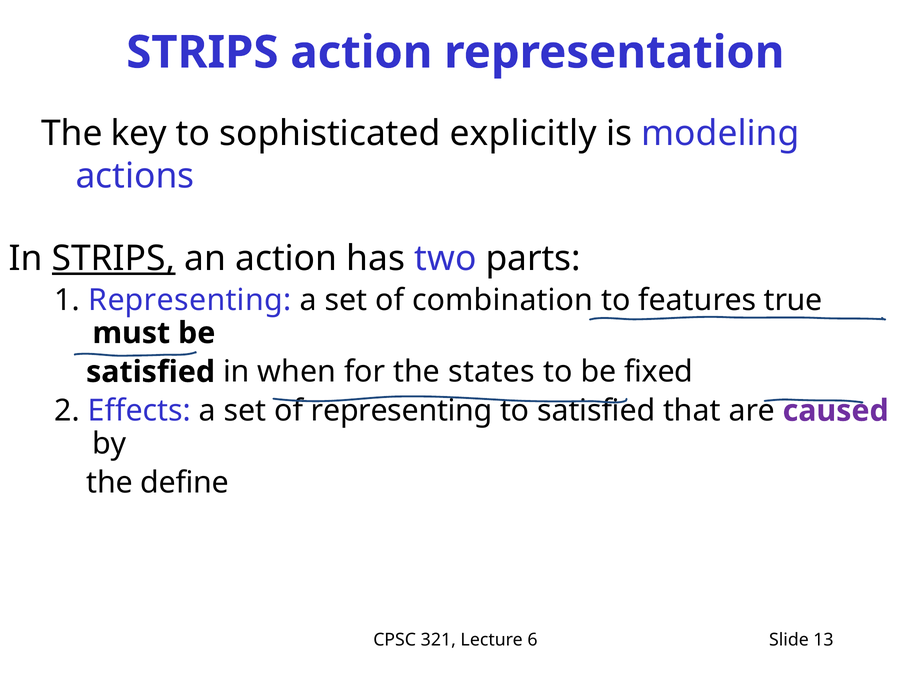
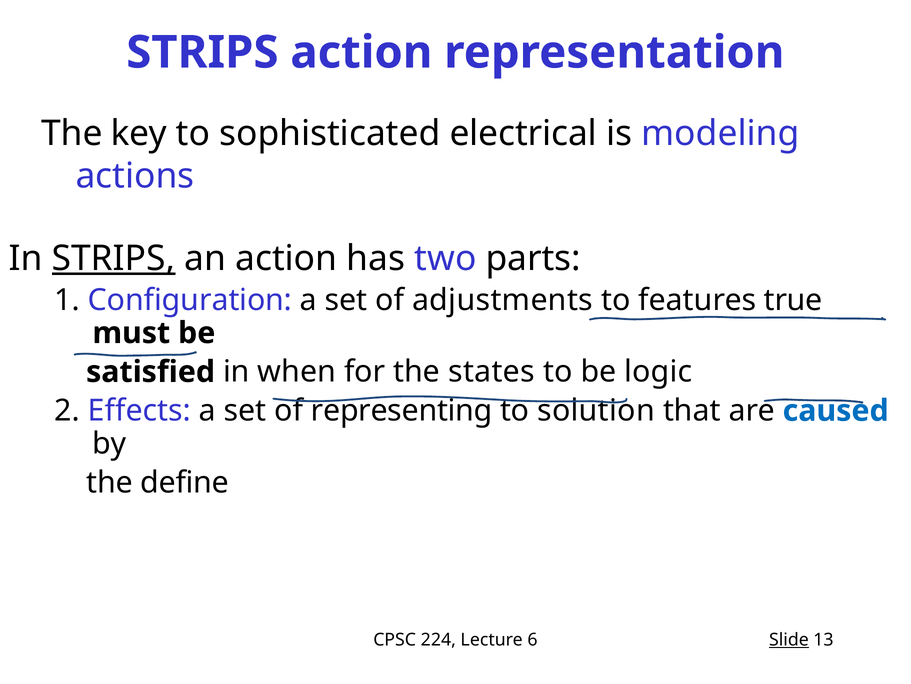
explicitly: explicitly -> electrical (523, 133)
1 Representing: Representing -> Configuration (190, 300)
combination: combination -> adjustments (503, 300)
fixed: fixed -> logic (658, 372)
to satisfied: satisfied -> solution (596, 410)
caused colour: purple -> blue (836, 410)
321: 321 -> 224 (438, 639)
Slide underline: none -> present (789, 639)
